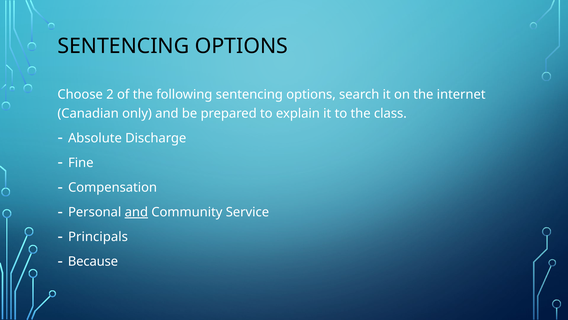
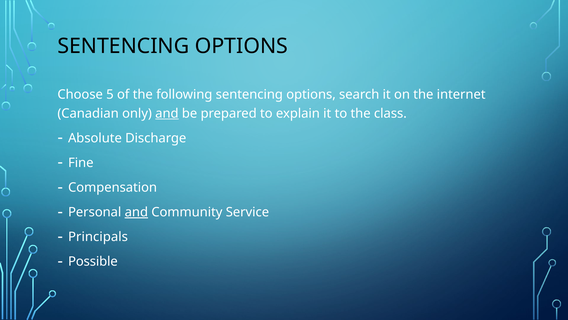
2: 2 -> 5 (110, 95)
and underline: none -> present (167, 113)
Because: Because -> Possible (93, 261)
